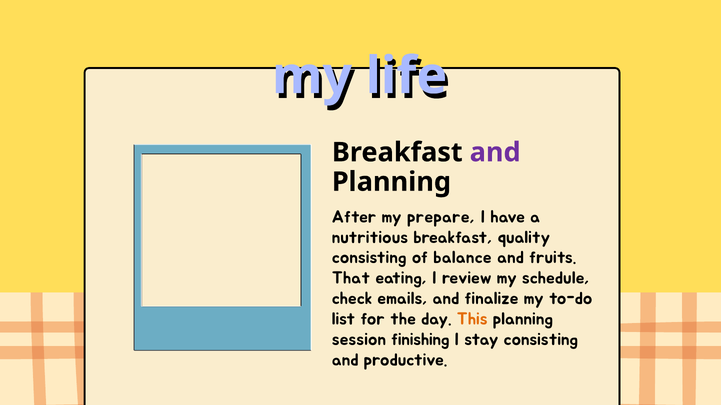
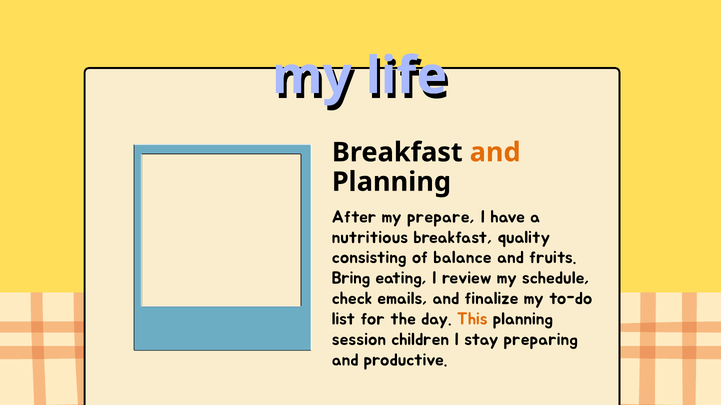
and colour: purple -> orange (495, 153)
That: That -> Bring (351, 279)
finishing: finishing -> children (420, 340)
stay consisting: consisting -> preparing (541, 340)
